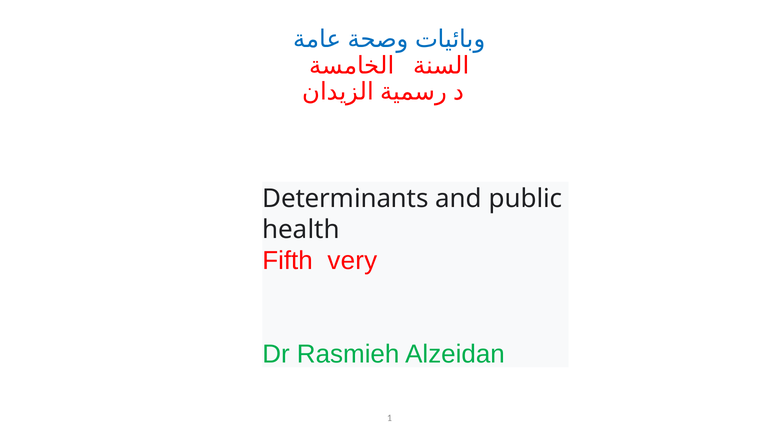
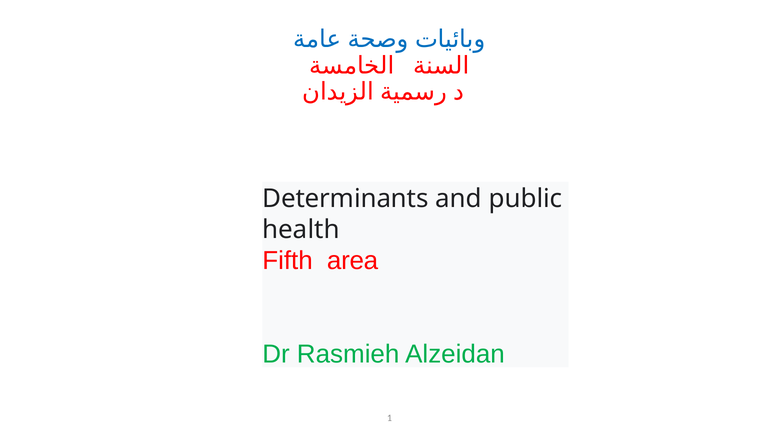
very: very -> area (353, 261)
